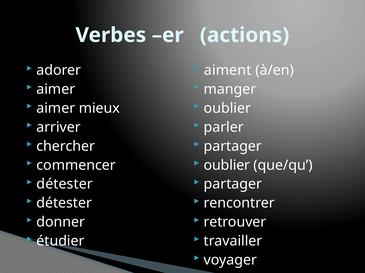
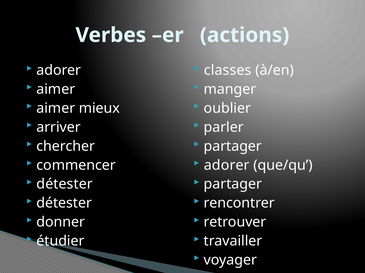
aiment: aiment -> classes (228, 70)
oublier: oublier -> adorer (227, 166)
